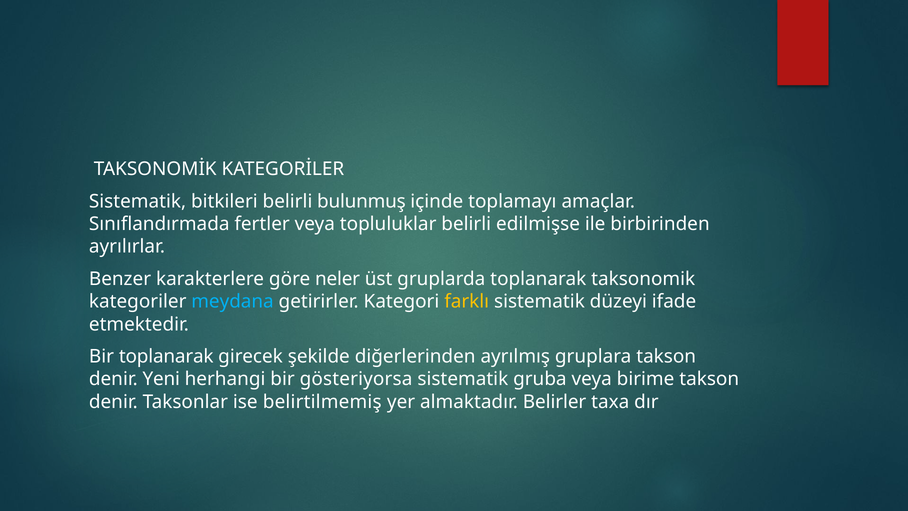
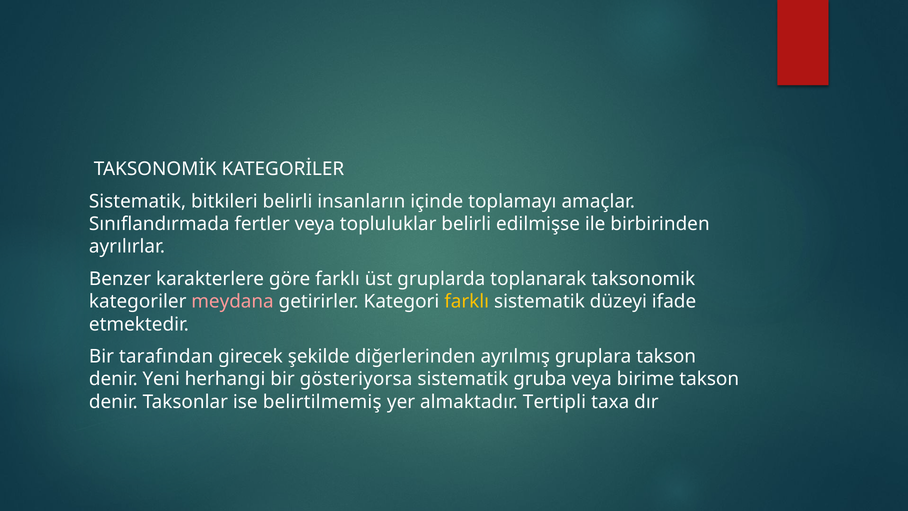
bulunmuş: bulunmuş -> insanların (361, 201)
göre neler: neler -> farklı (337, 279)
meydana colour: light blue -> pink (233, 301)
Bir toplanarak: toplanarak -> tarafından (166, 356)
Belirler: Belirler -> Tertipli (554, 402)
